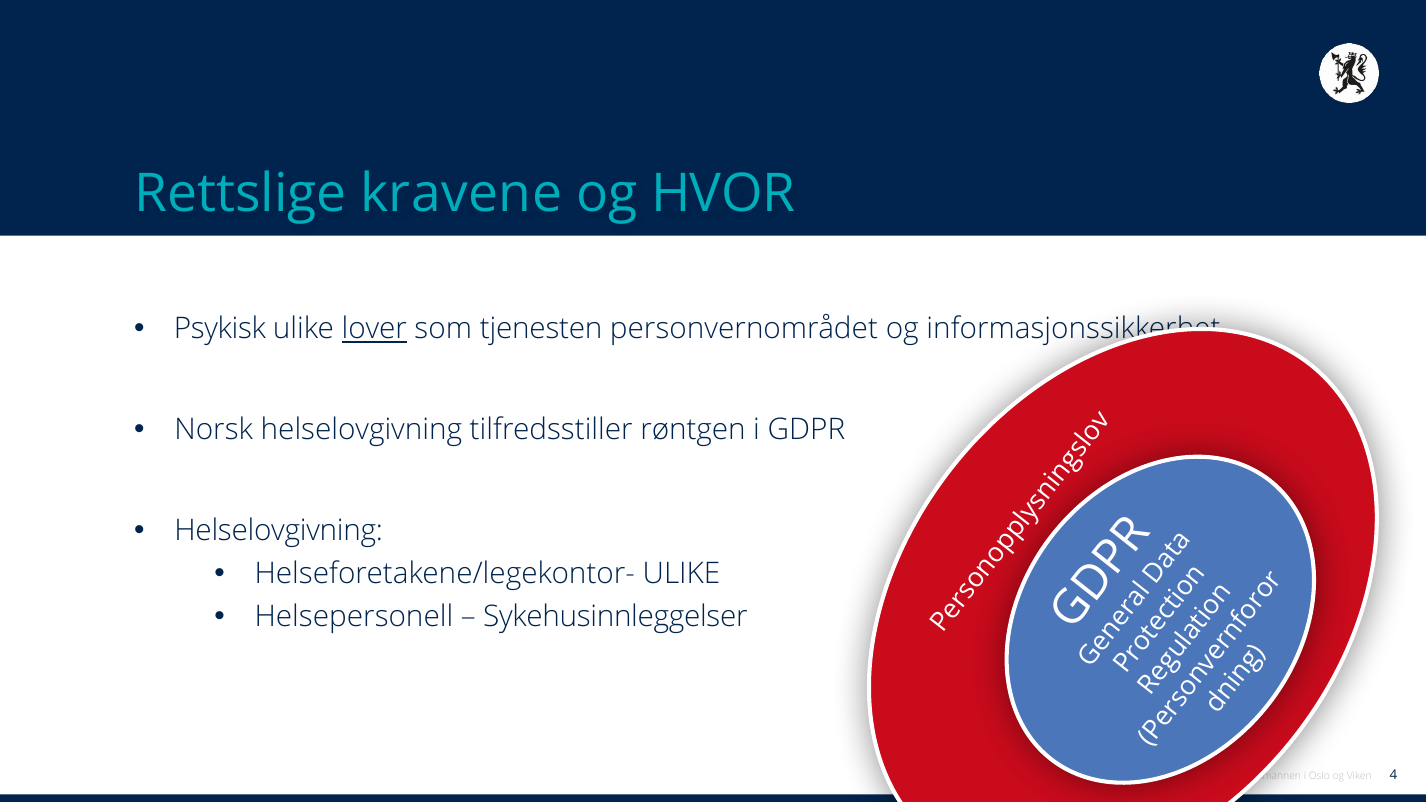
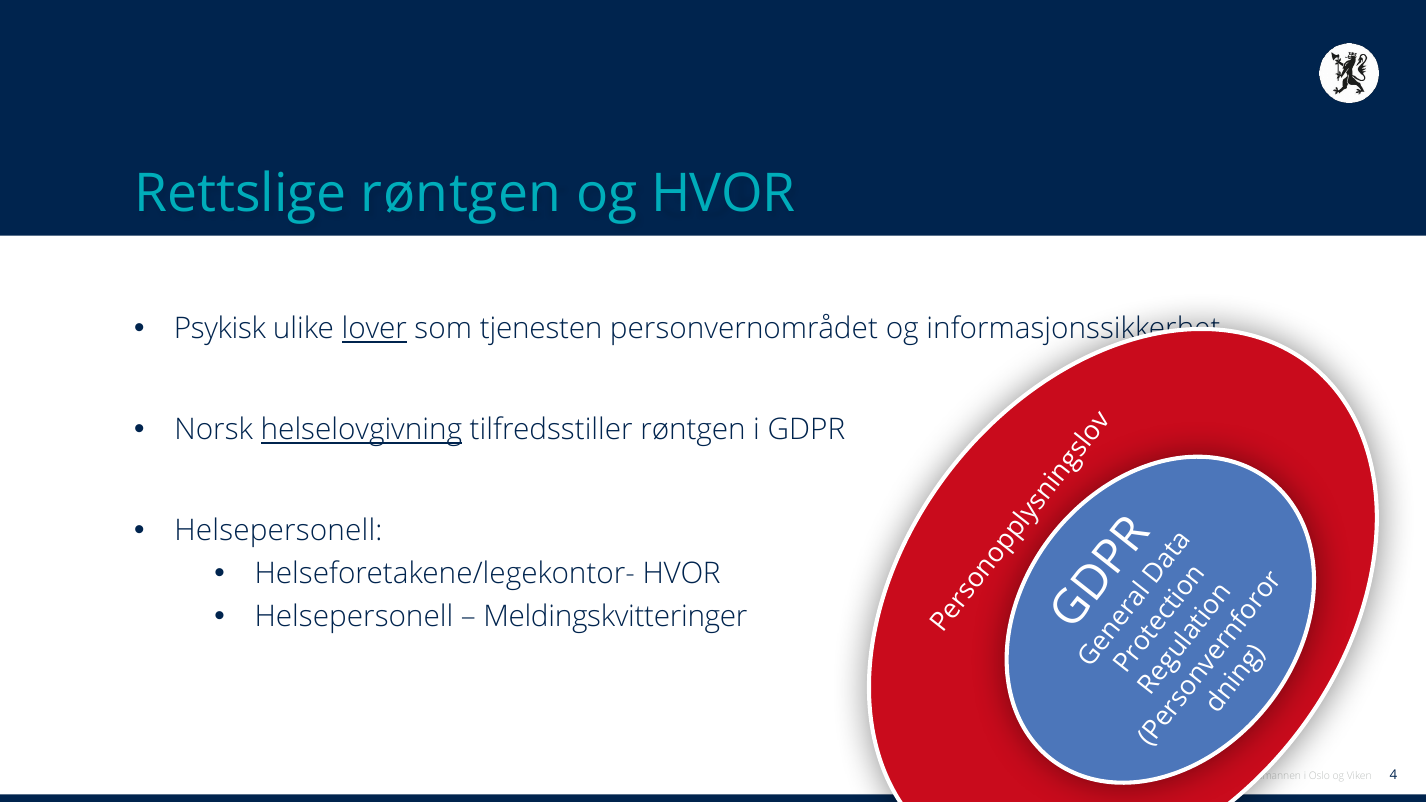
Rettslige kravene: kravene -> røntgen (461, 194)
helselovgivning underline: none -> present (361, 430)
Helselovgivning: Helselovgivning -> Helsepersonell (278, 531)
Helseforetakene/legekontor- ULIKE: ULIKE -> HVOR (682, 574)
Sykehusinnleggelser: Sykehusinnleggelser -> Meldingskvitteringer (615, 617)
